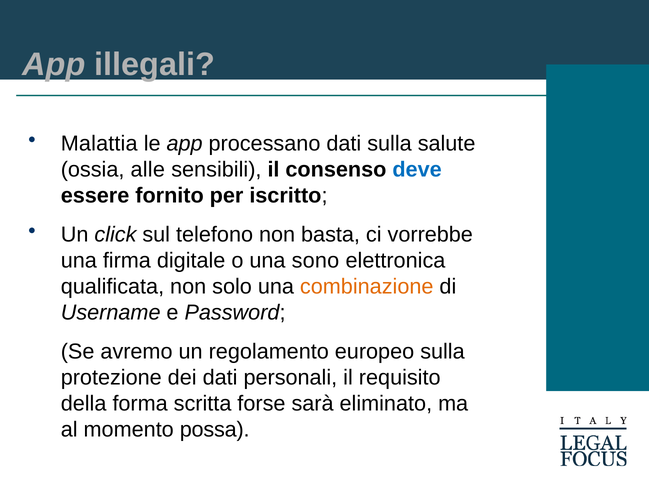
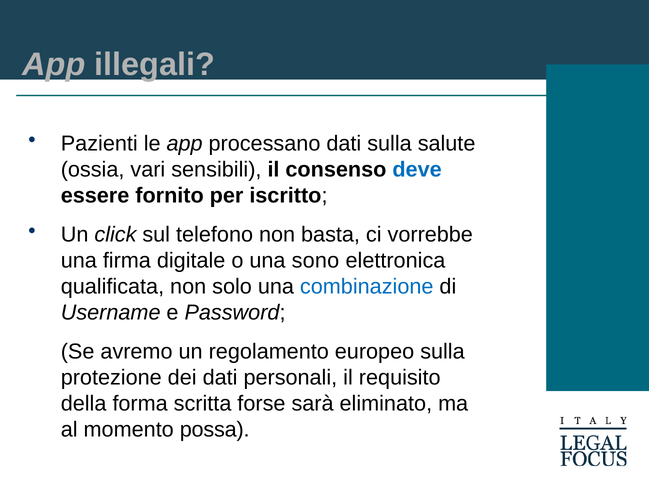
Malattia: Malattia -> Pazienti (99, 144)
alle: alle -> vari (148, 170)
combinazione colour: orange -> blue (367, 286)
